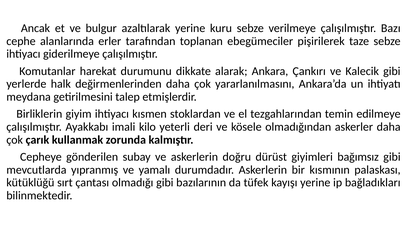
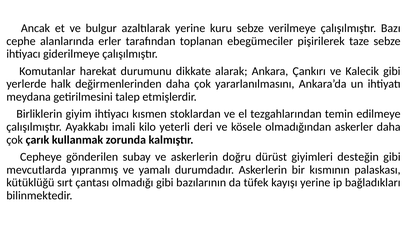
bağımsız: bağımsız -> desteğin (358, 157)
